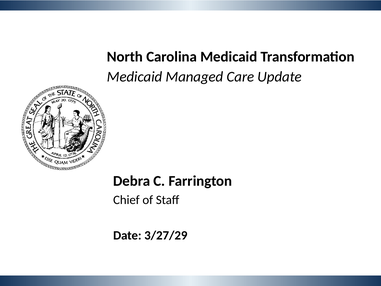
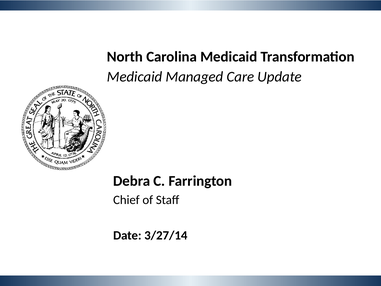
3/27/29: 3/27/29 -> 3/27/14 (166, 235)
